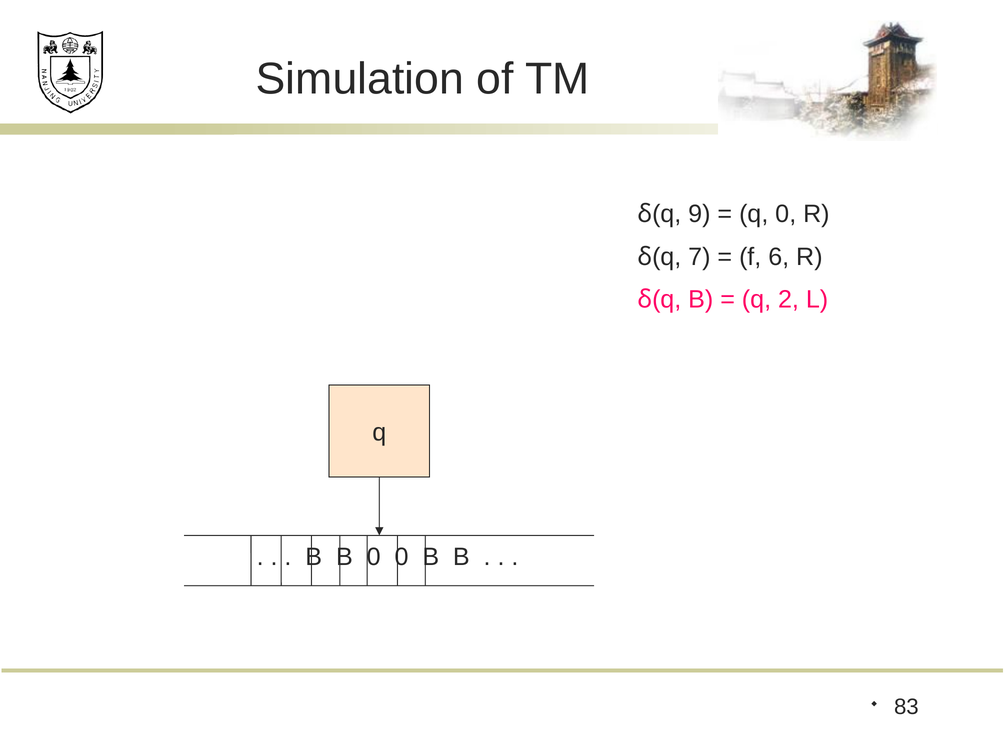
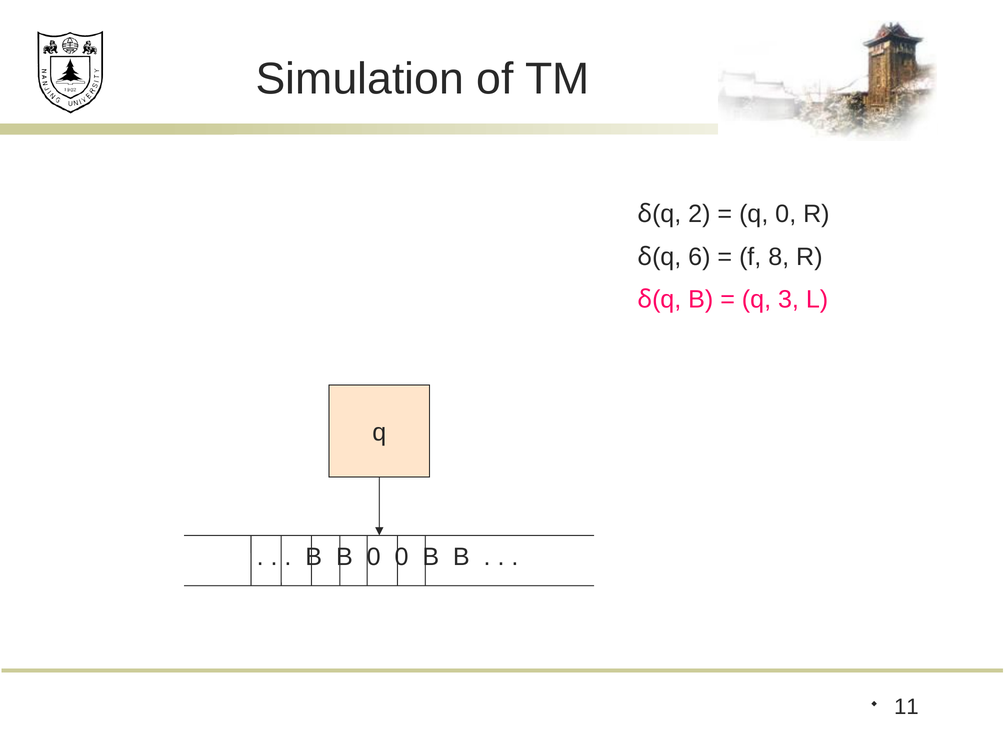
9: 9 -> 2 (699, 214)
7: 7 -> 6 (699, 257)
6: 6 -> 8 (779, 257)
2: 2 -> 3 (789, 300)
83: 83 -> 11 (906, 707)
